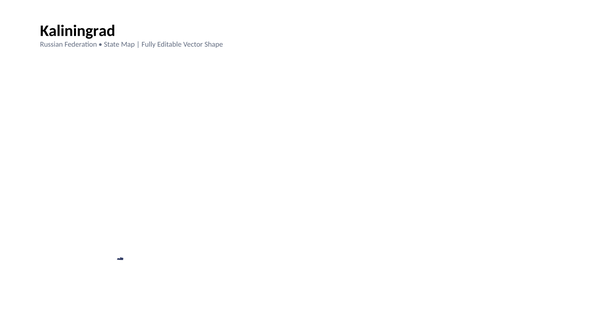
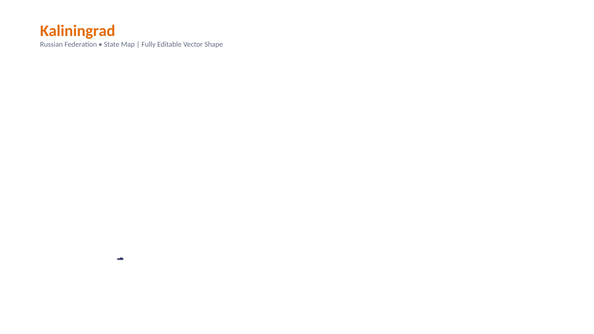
Kaliningrad colour: black -> orange (78, 31)
